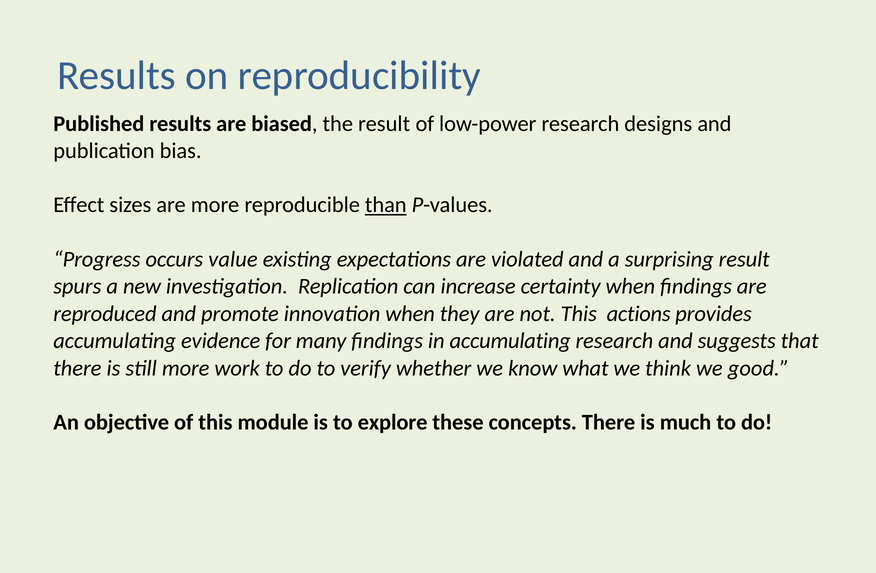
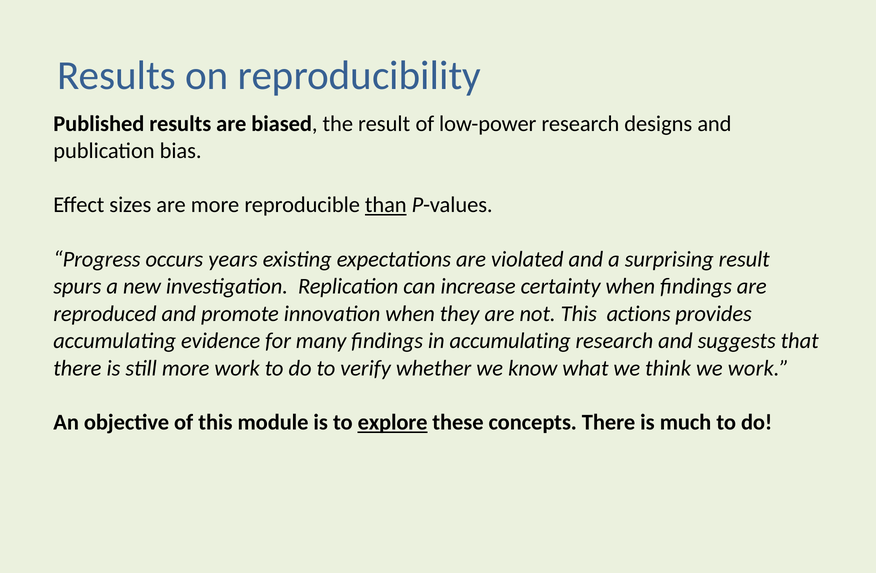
value: value -> years (233, 259)
we good: good -> work (758, 368)
explore underline: none -> present (393, 422)
